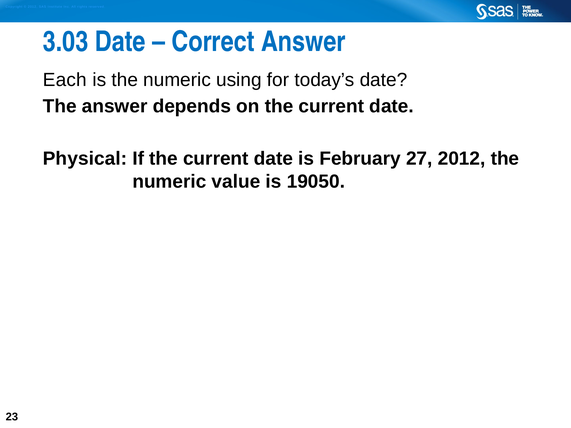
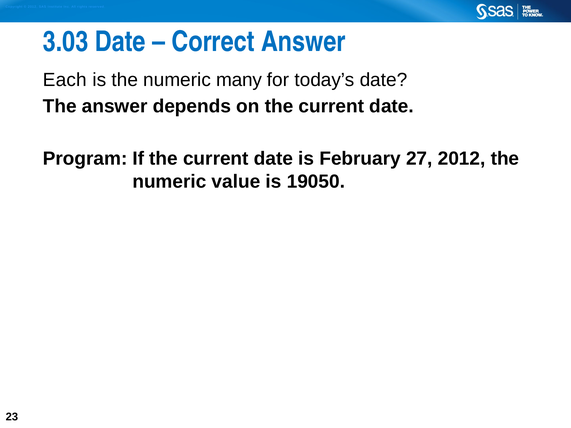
using: using -> many (239, 80)
Physical: Physical -> Program (85, 159)
